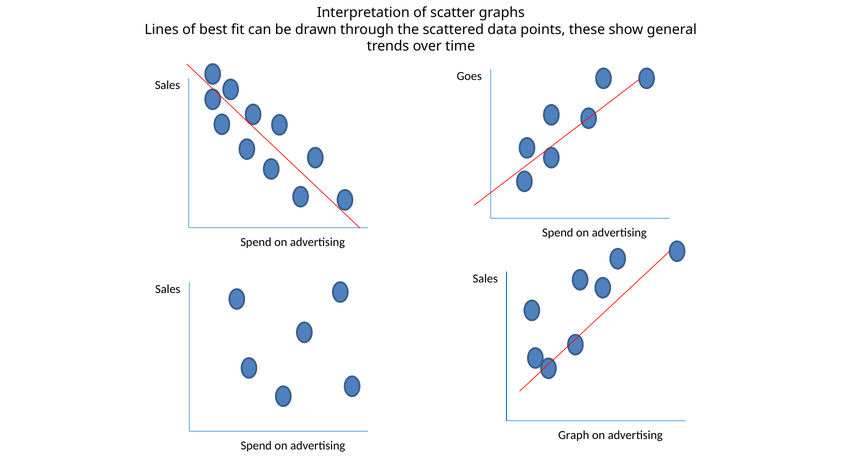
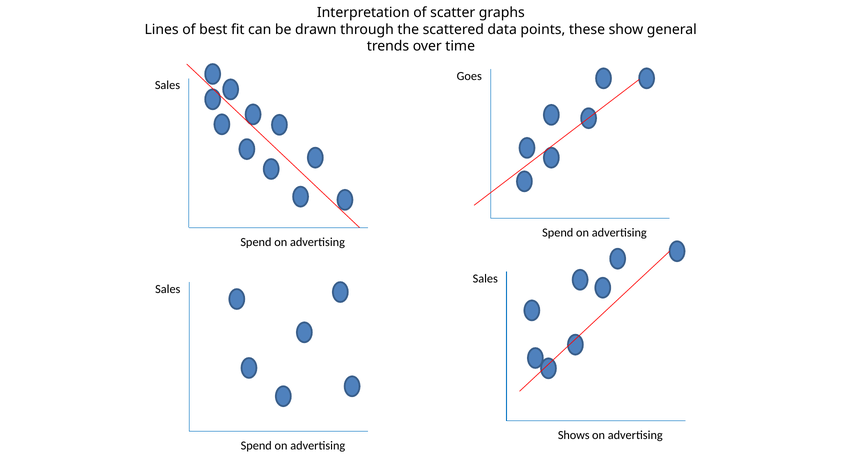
Graph: Graph -> Shows (574, 435)
